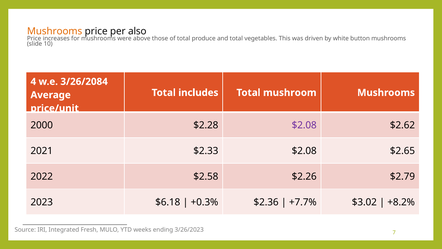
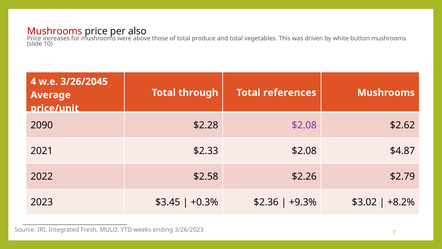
Mushrooms colour: orange -> red (55, 31)
3/26/2084: 3/26/2084 -> 3/26/2045 (84, 82)
includes: includes -> through (198, 93)
mushroom: mushroom -> references (290, 93)
2000: 2000 -> 2090 (42, 125)
$2.65: $2.65 -> $4.87 (402, 151)
$6.18: $6.18 -> $3.45 (168, 202)
+7.7%: +7.7% -> +9.3% (303, 202)
